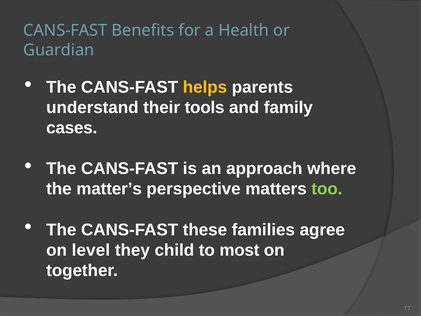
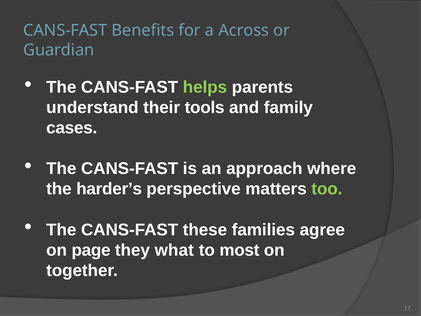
Health: Health -> Across (244, 30)
helps colour: yellow -> light green (205, 87)
matter’s: matter’s -> harder’s (109, 189)
level: level -> page (91, 250)
child: child -> what (174, 250)
